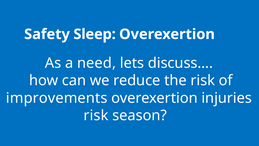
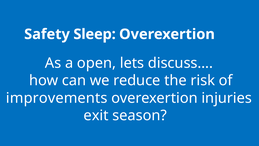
need: need -> open (97, 63)
risk: risk -> exit (96, 115)
